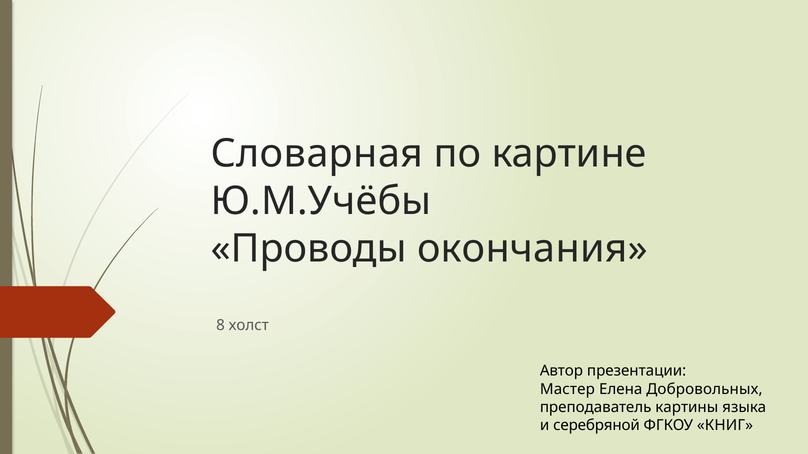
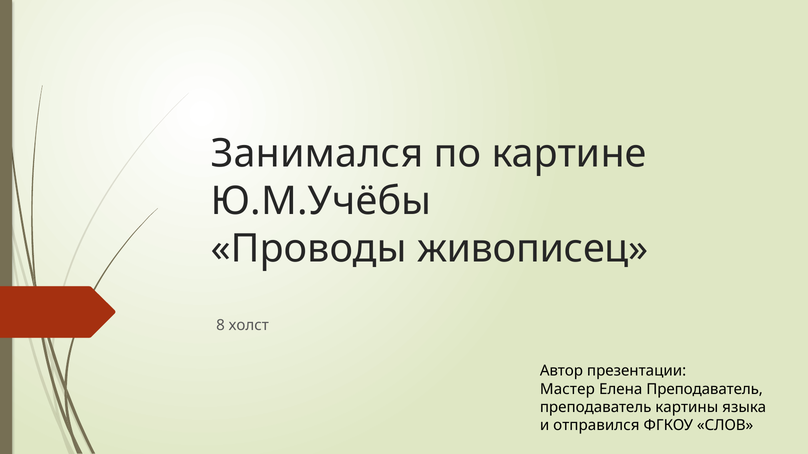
Словарная: Словарная -> Занимался (317, 154)
окончания: окончания -> живописец (533, 249)
Елена Добровольных: Добровольных -> Преподаватель (705, 389)
серебряной: серебряной -> отправился (596, 426)
КНИГ: КНИГ -> СЛОВ (725, 426)
